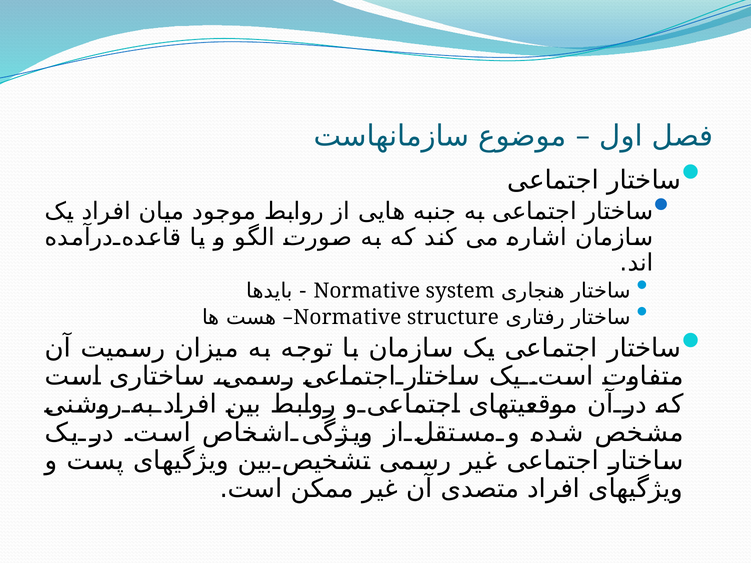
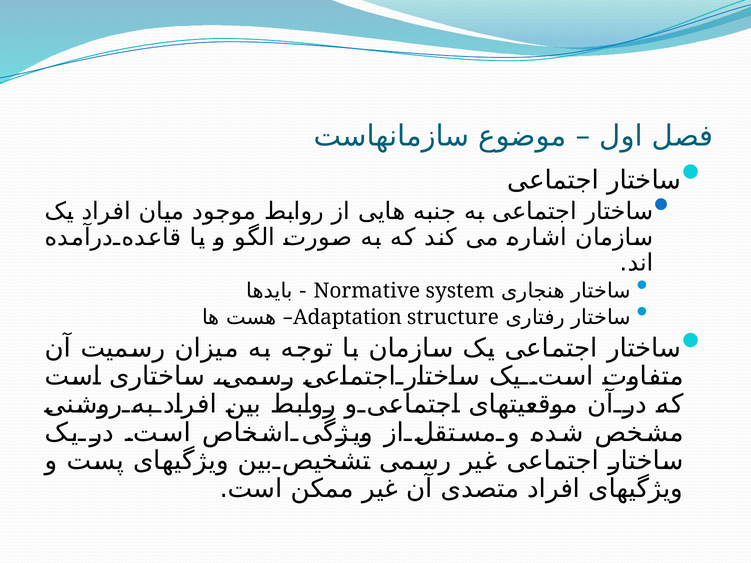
Normative: Normative -> Adaptation (348, 317)
